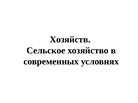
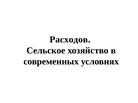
Хозяйств: Хозяйств -> Расходов (70, 40)
